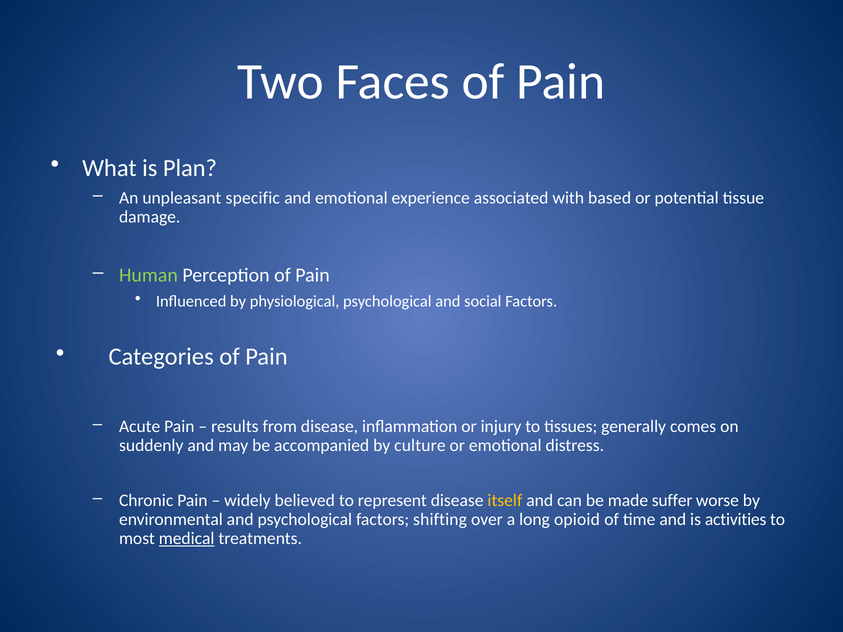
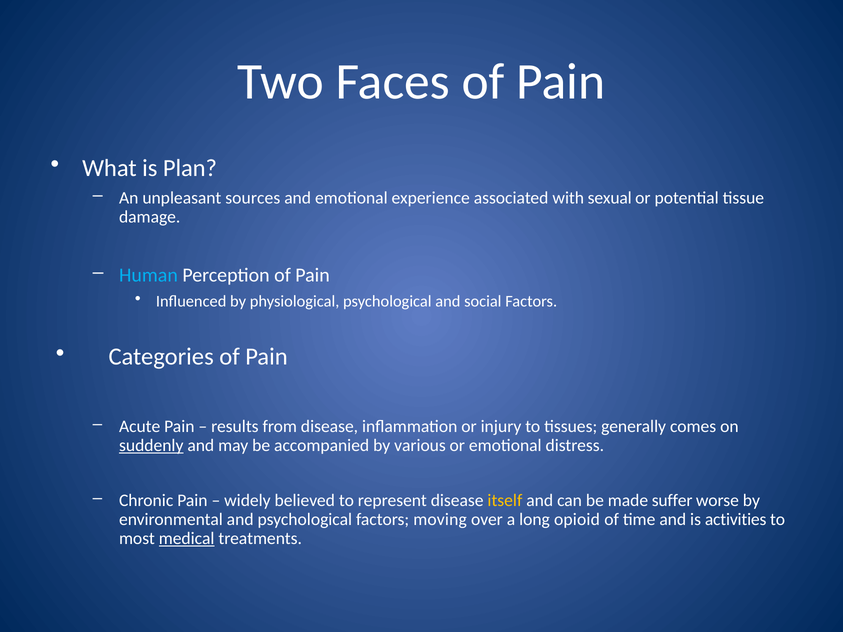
specific: specific -> sources (253, 198)
based: based -> sexual (610, 198)
Human colour: light green -> light blue (148, 275)
suddenly underline: none -> present (151, 446)
culture: culture -> various (420, 446)
shifting: shifting -> moving (440, 520)
